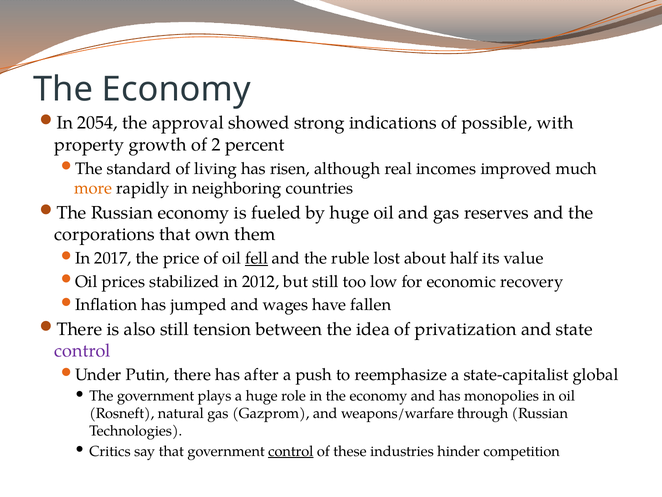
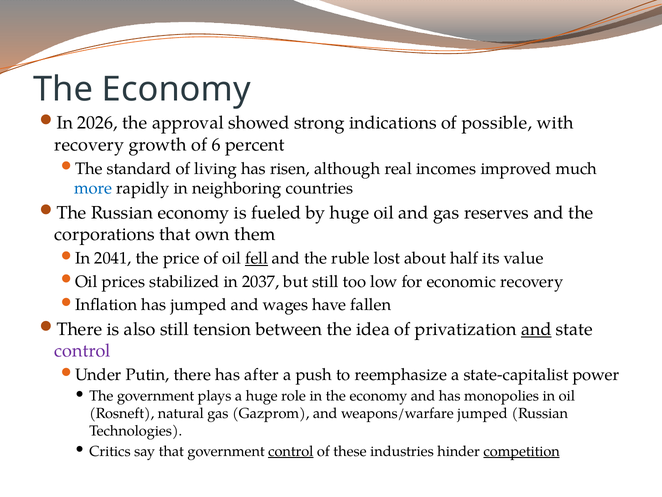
2054: 2054 -> 2026 (98, 123)
property: property -> recovery (89, 144)
2: 2 -> 6 (216, 144)
more colour: orange -> blue (93, 188)
2017: 2017 -> 2041 (113, 258)
2012: 2012 -> 2037 (261, 281)
and underline: none -> present (536, 329)
global: global -> power (596, 374)
weapons/warfare through: through -> jumped (483, 413)
competition underline: none -> present (522, 451)
